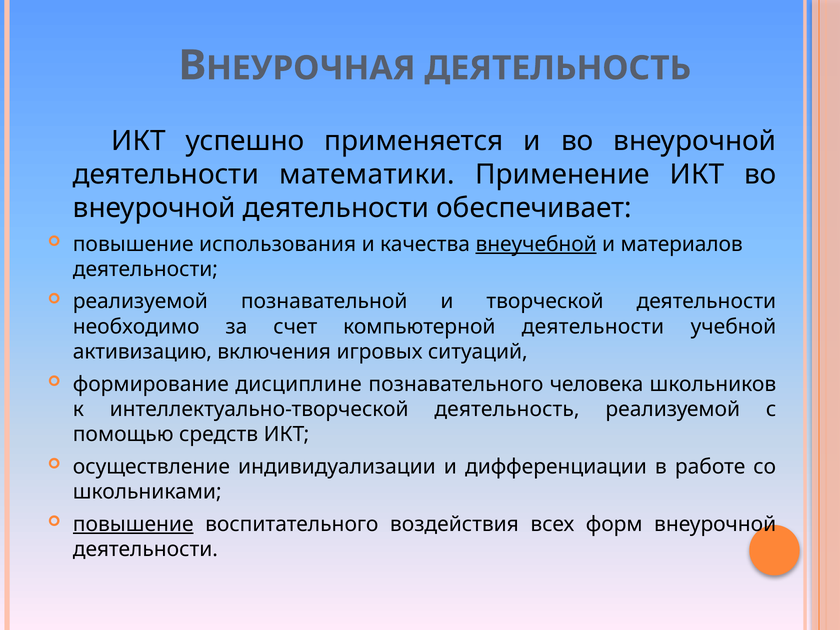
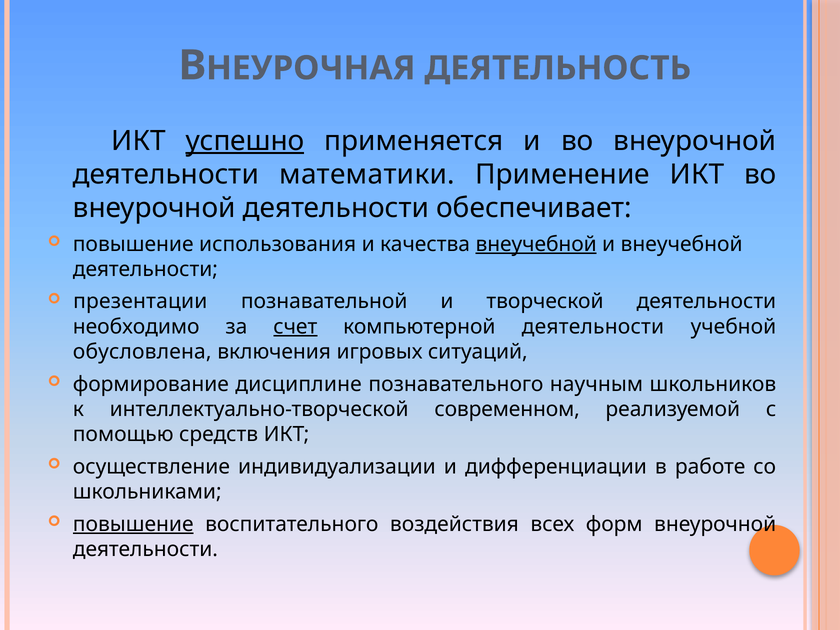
успешно underline: none -> present (245, 141)
и материалов: материалов -> внеучебной (682, 244)
реализуемой: реализуемой -> презентации (140, 302)
счет underline: none -> present (295, 327)
активизацию: активизацию -> обусловлена (142, 352)
человека: человека -> научным (596, 384)
интеллектуально-творческой деятельность: деятельность -> современном (507, 409)
